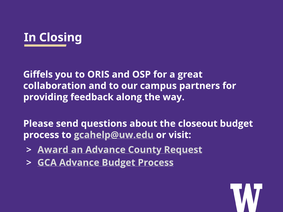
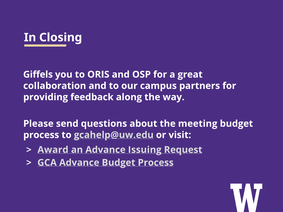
closeout: closeout -> meeting (198, 124)
County: County -> Issuing (145, 150)
